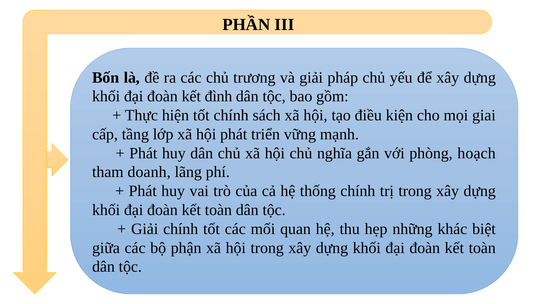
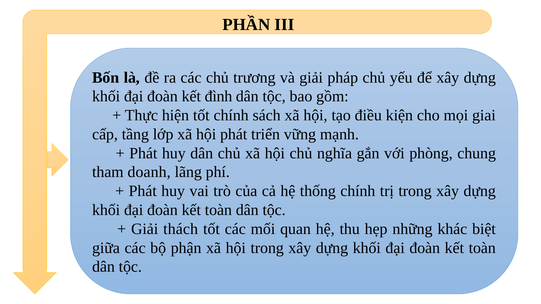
hoạch: hoạch -> chung (477, 153)
Giải chính: chính -> thách (181, 229)
